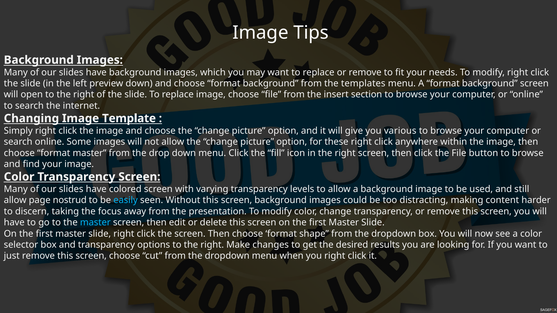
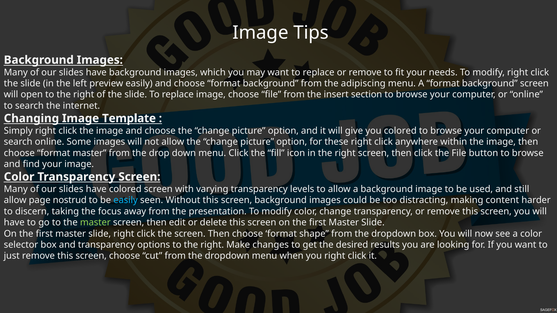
preview down: down -> easily (139, 84)
templates: templates -> adipiscing (363, 84)
you various: various -> colored (400, 131)
master colour: light blue -> light green (95, 223)
